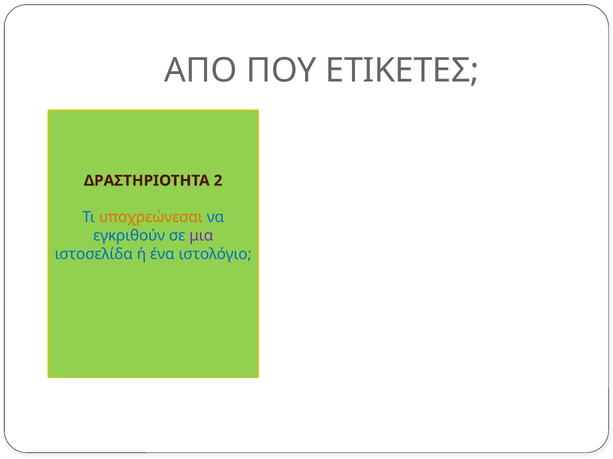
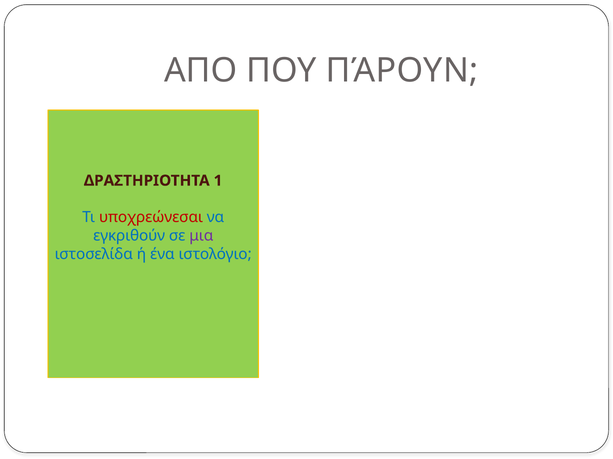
ΕΤΙΚΕΤΕΣ: ΕΤΙΚΕΤΕΣ -> ΠΆΡΟΥΝ (402, 71)
2: 2 -> 1 (218, 181)
υποχρεώνεσαι colour: orange -> red (151, 218)
